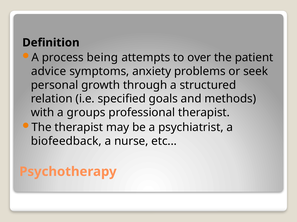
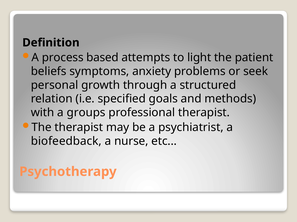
being: being -> based (103, 58)
over: over -> light (199, 58)
advice: advice -> beliefs (49, 71)
